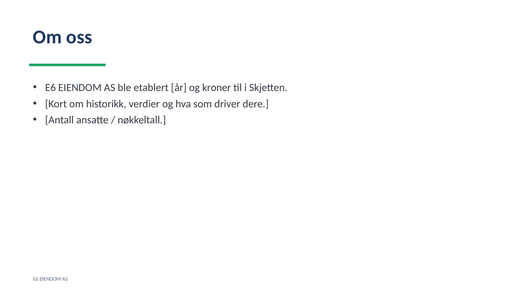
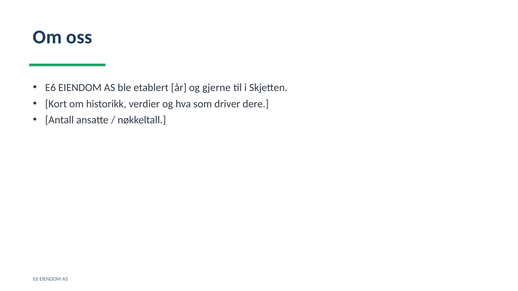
kroner: kroner -> gjerne (217, 88)
